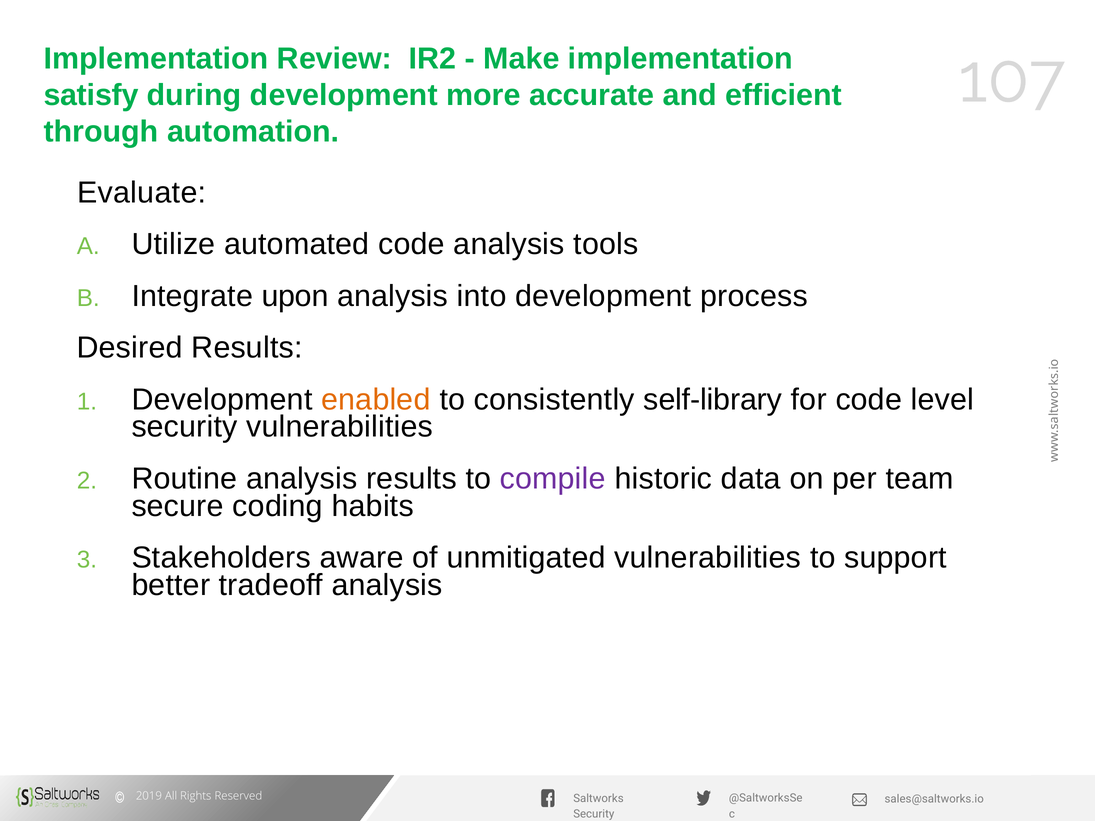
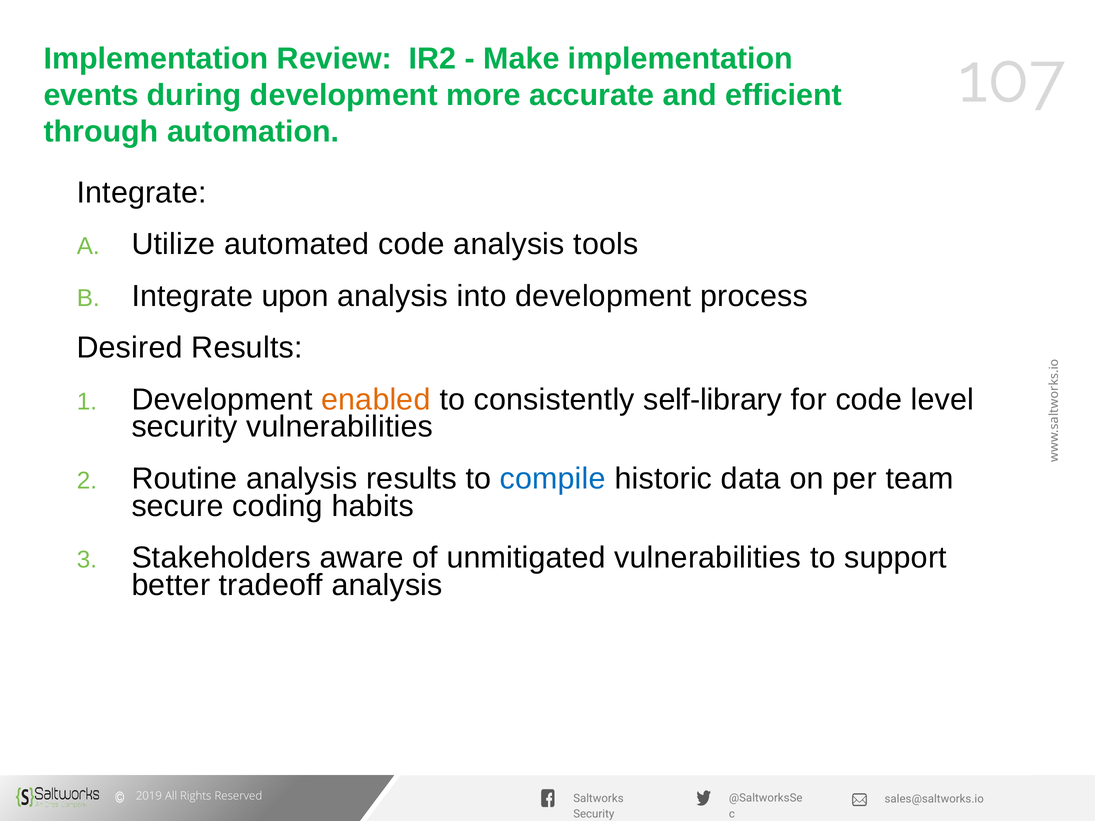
satisfy: satisfy -> events (91, 95)
Evaluate: Evaluate -> Integrate (142, 193)
compile colour: purple -> blue (553, 479)
